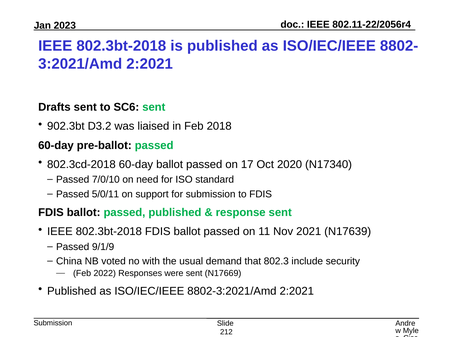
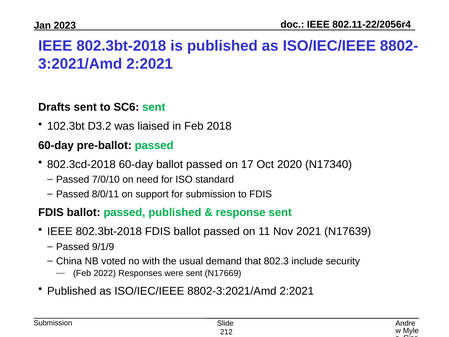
902.3bt: 902.3bt -> 102.3bt (66, 126)
5/0/11: 5/0/11 -> 8/0/11 (106, 194)
